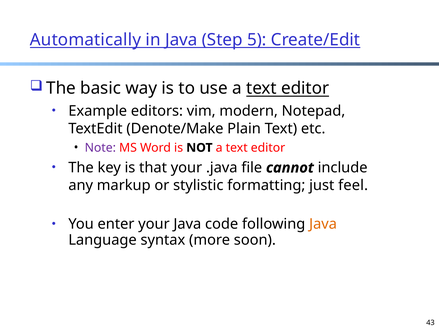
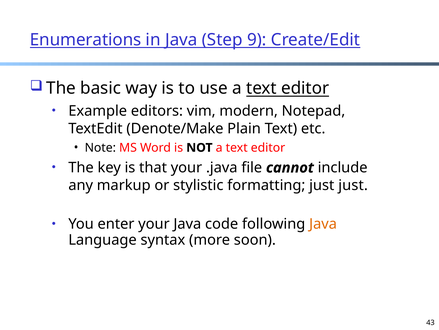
Automatically: Automatically -> Enumerations (86, 40)
5: 5 -> 9 (257, 40)
Note colour: purple -> black (100, 147)
just feel: feel -> just (353, 185)
